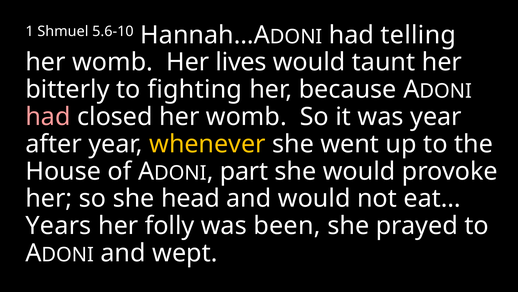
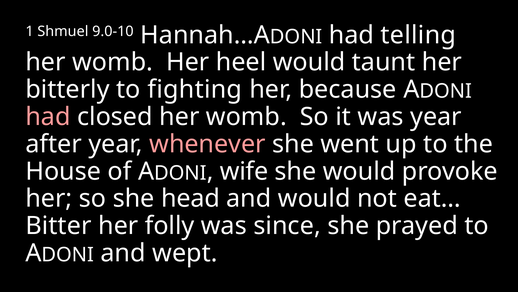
5.6-10: 5.6-10 -> 9.0-10 (113, 31)
lives: lives -> heel (241, 62)
whenever colour: yellow -> pink (207, 144)
part: part -> wife (244, 171)
Years: Years -> Bitter (58, 225)
been: been -> since (287, 225)
